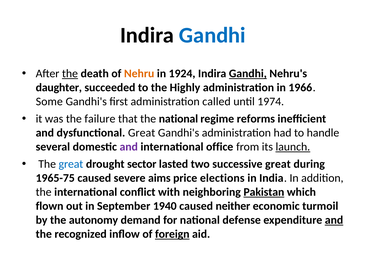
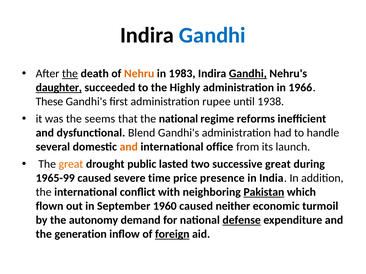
1924: 1924 -> 1983 (182, 74)
daughter underline: none -> present (59, 88)
Some: Some -> These (49, 102)
called: called -> rupee (216, 102)
1974: 1974 -> 1938 (271, 102)
failure: failure -> seems (100, 119)
dysfunctional Great: Great -> Blend (142, 133)
and colour: purple -> orange (129, 147)
launch underline: present -> none (293, 147)
great colour: blue -> orange (71, 164)
sector: sector -> public (142, 164)
1965-75: 1965-75 -> 1965-99 (55, 178)
aims: aims -> time (159, 178)
elections: elections -> presence (222, 178)
1940: 1940 -> 1960 (165, 206)
defense underline: none -> present (242, 220)
and underline: present -> none (334, 220)
recognized: recognized -> generation (81, 234)
